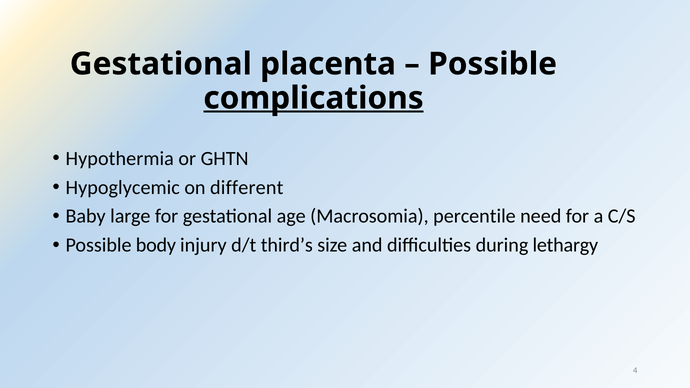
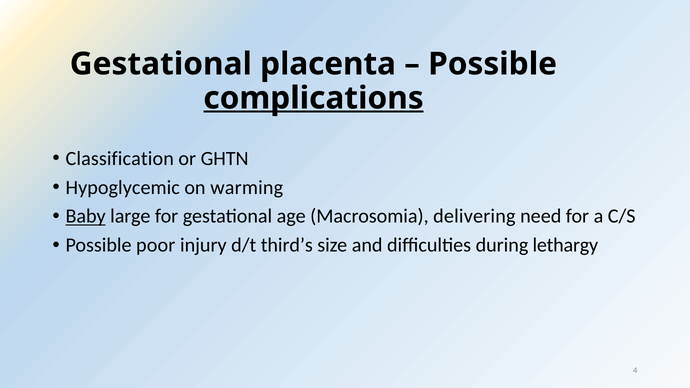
Hypothermia: Hypothermia -> Classification (120, 159)
different: different -> warming (247, 187)
Baby underline: none -> present (86, 216)
percentile: percentile -> delivering (474, 216)
body: body -> poor (156, 245)
